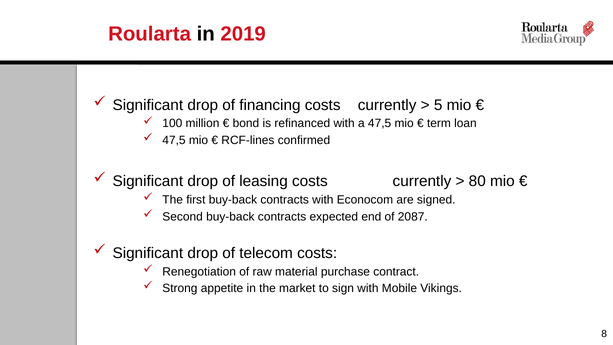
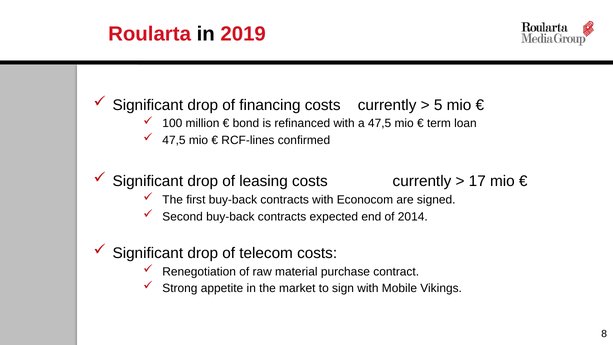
80: 80 -> 17 (477, 181)
2087: 2087 -> 2014 (413, 217)
